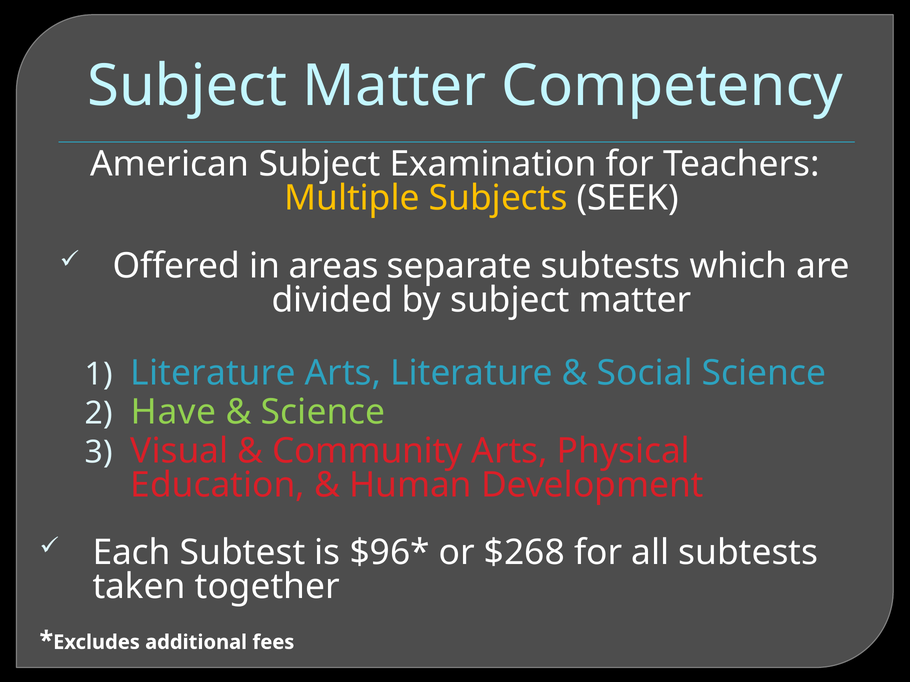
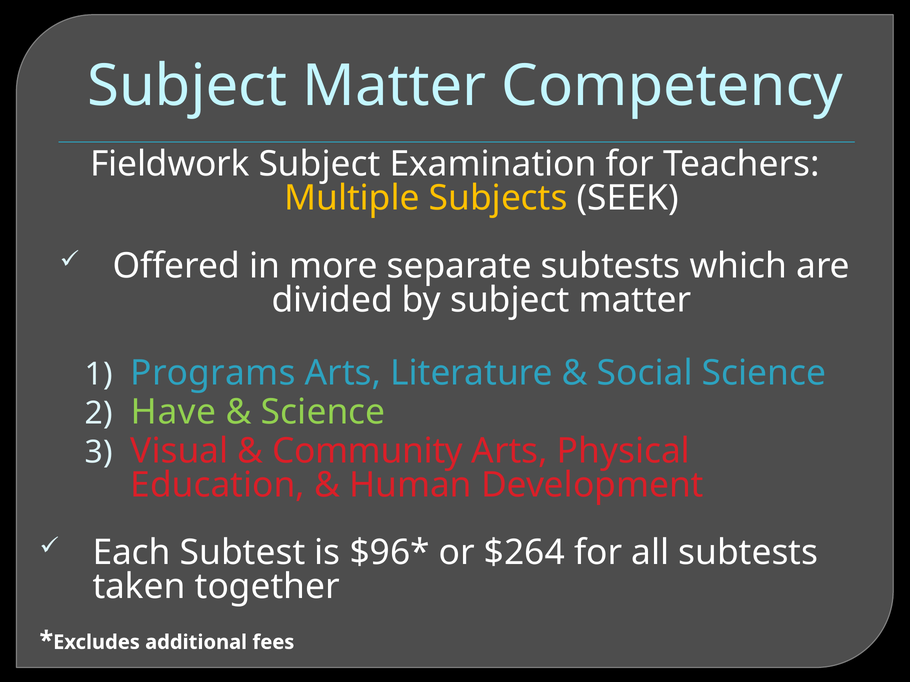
American: American -> Fieldwork (170, 164)
areas: areas -> more (334, 266)
Literature: Literature -> Programs (213, 373)
$268: $268 -> $264 (524, 553)
